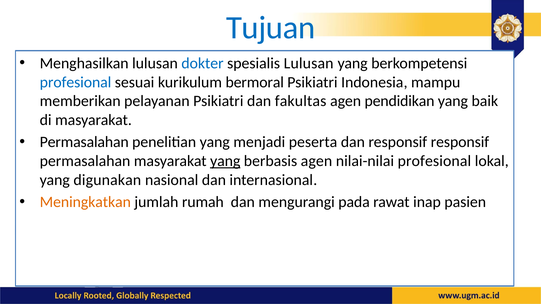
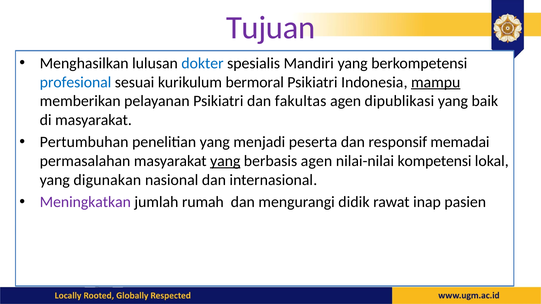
Tujuan colour: blue -> purple (271, 28)
spesialis Lulusan: Lulusan -> Mandiri (309, 63)
mampu underline: none -> present (436, 82)
pendidikan: pendidikan -> dipublikasi (399, 101)
Permasalahan: Permasalahan -> Pertumbuhan (84, 142)
responsif responsif: responsif -> memadai (460, 142)
nilai-nilai profesional: profesional -> kompetensi (435, 161)
Meningkatkan colour: orange -> purple (85, 202)
pada: pada -> didik (354, 202)
